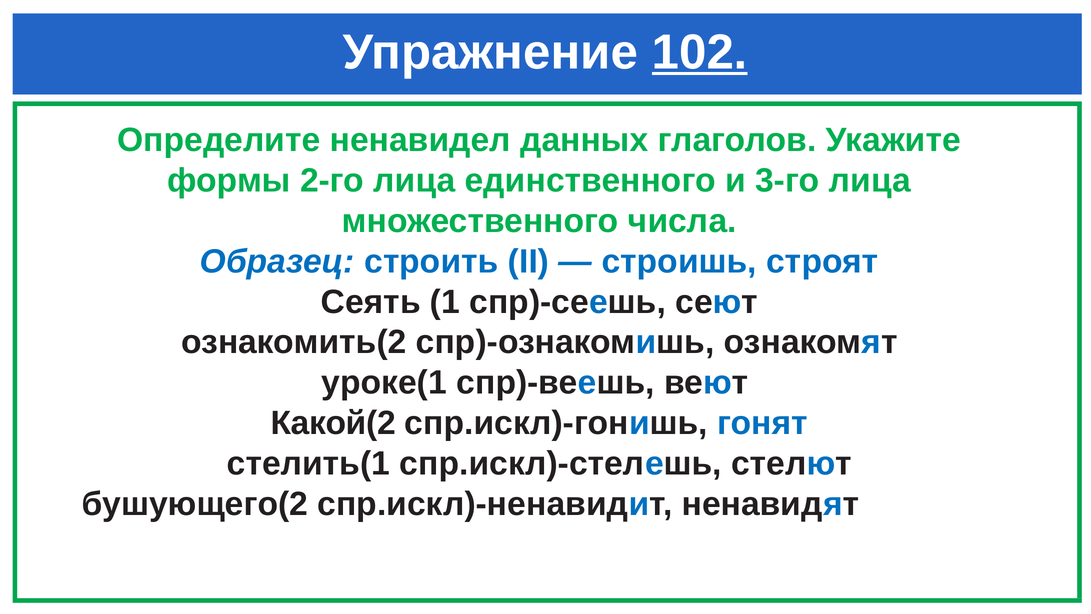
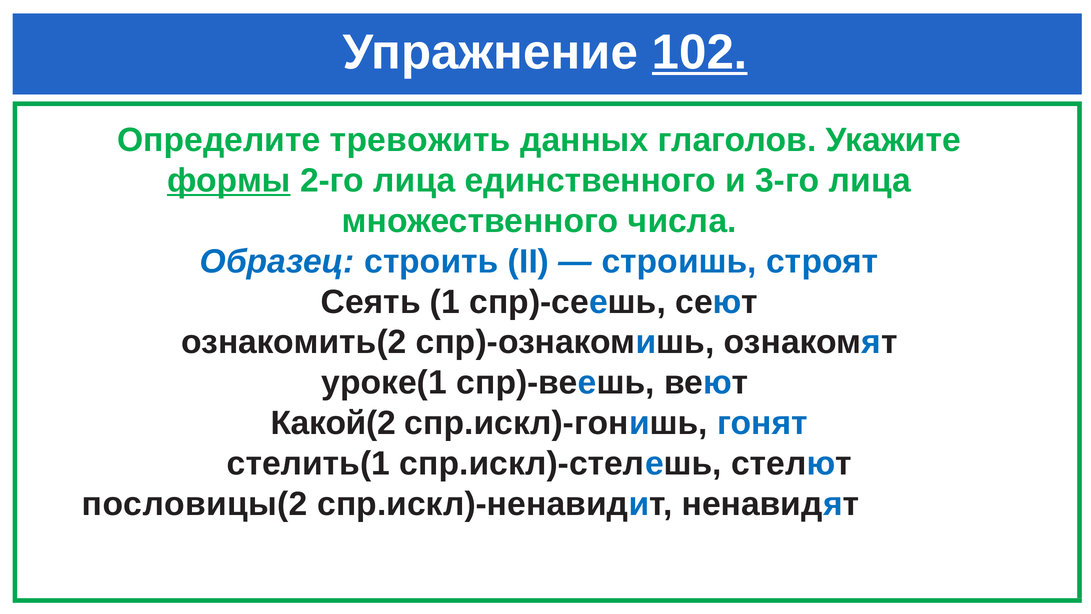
ненавидел: ненавидел -> тревожить (420, 140)
формы underline: none -> present (229, 181)
бушующего(2: бушующего(2 -> пословицы(2 (195, 504)
